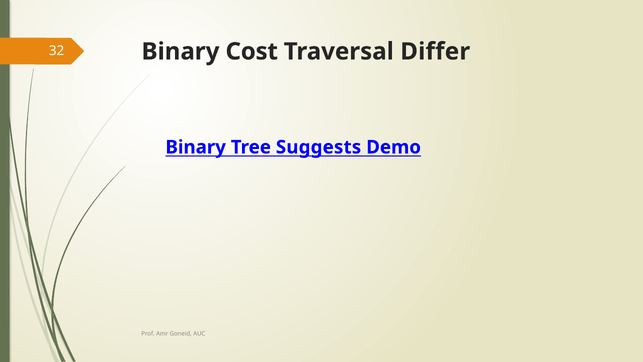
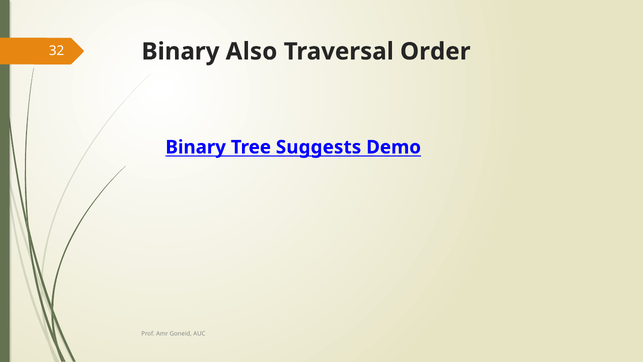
Cost: Cost -> Also (251, 51)
Differ: Differ -> Order (435, 51)
